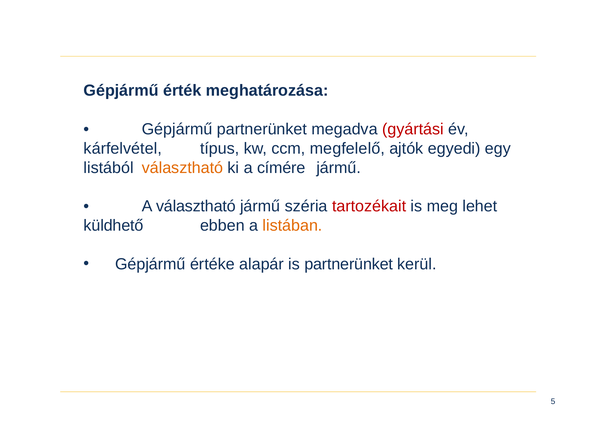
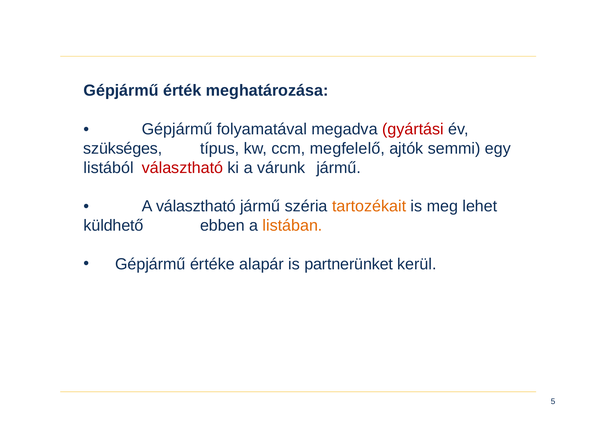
Gépjármű partnerünket: partnerünket -> folyamatával (262, 129)
kárfelvétel: kárfelvétel -> szükséges (123, 148)
egyedi: egyedi -> semmi (454, 148)
választható colour: orange -> red (182, 168)
címére: címére -> várunk (281, 168)
tartozékait colour: red -> orange (369, 206)
